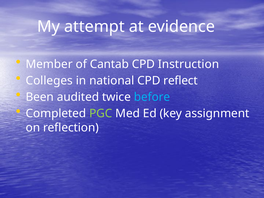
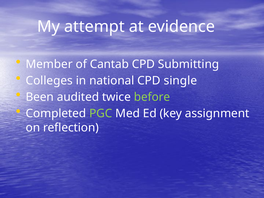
Instruction: Instruction -> Submitting (189, 64)
reflect: reflect -> single (180, 81)
before colour: light blue -> light green (152, 97)
